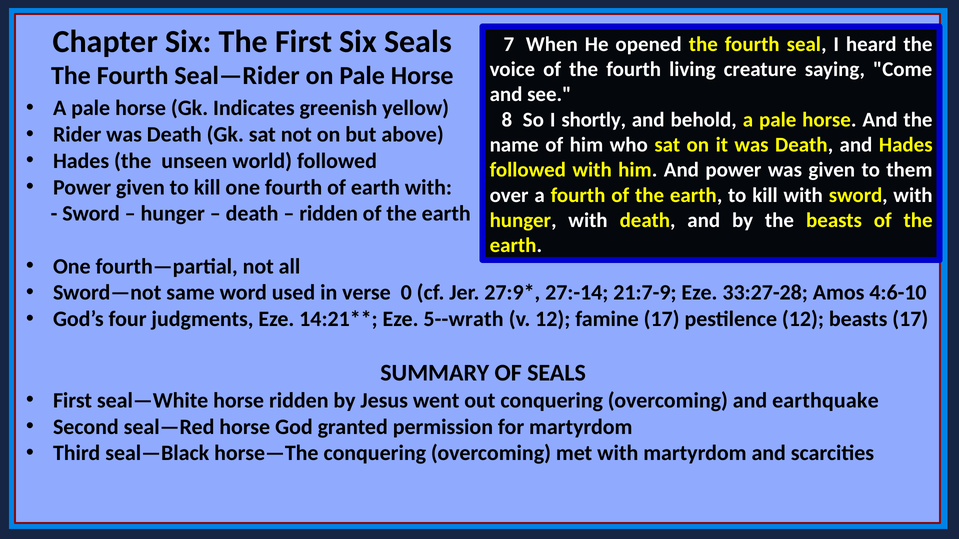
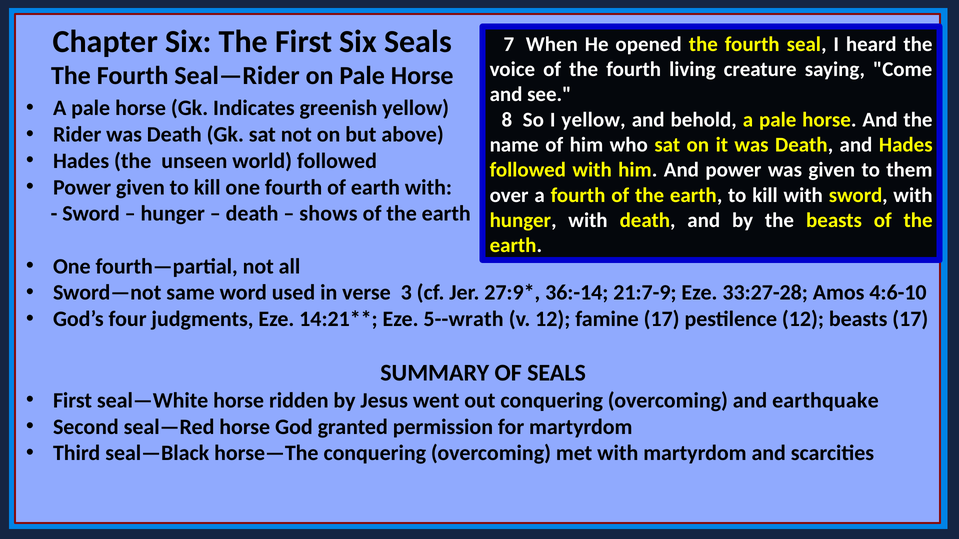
I shortly: shortly -> yellow (594, 120)
ridden: ridden -> shows (328, 214)
0: 0 -> 3 (406, 293)
27:-14: 27:-14 -> 36:-14 (577, 293)
